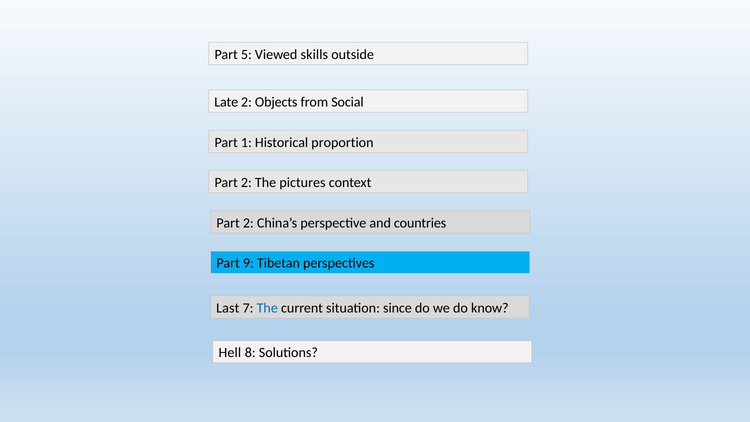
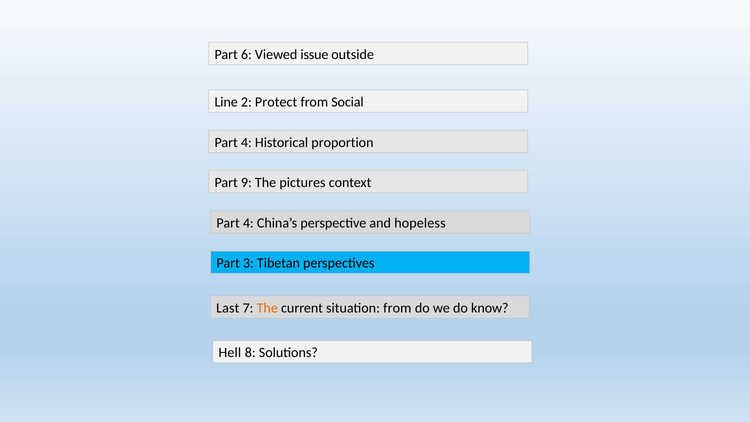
5: 5 -> 6 (246, 54)
skills: skills -> issue (314, 54)
Late: Late -> Line (226, 102)
Objects: Objects -> Protect (276, 102)
1: 1 -> 4 (246, 143)
2: 2 -> 9 (246, 182)
2: 2 -> 4 (248, 223)
countries: countries -> hopeless (420, 223)
9: 9 -> 3 (248, 263)
The colour: blue -> orange (267, 308)
situation since: since -> from (397, 308)
